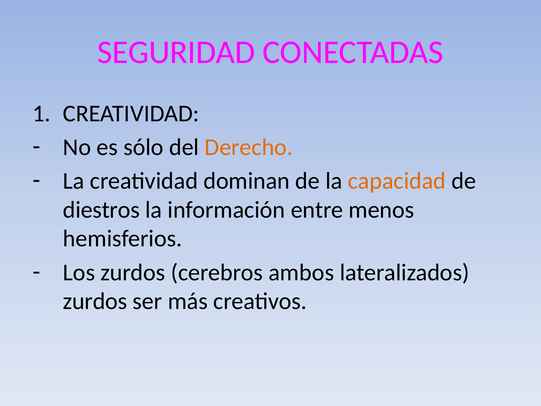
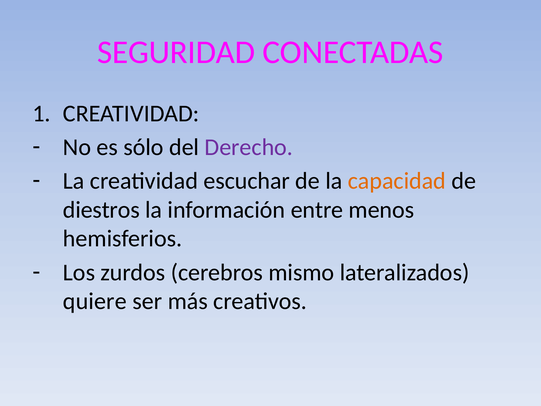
Derecho colour: orange -> purple (249, 147)
dominan: dominan -> escuchar (247, 181)
ambos: ambos -> mismo (301, 272)
zurdos: zurdos -> quiere (95, 301)
